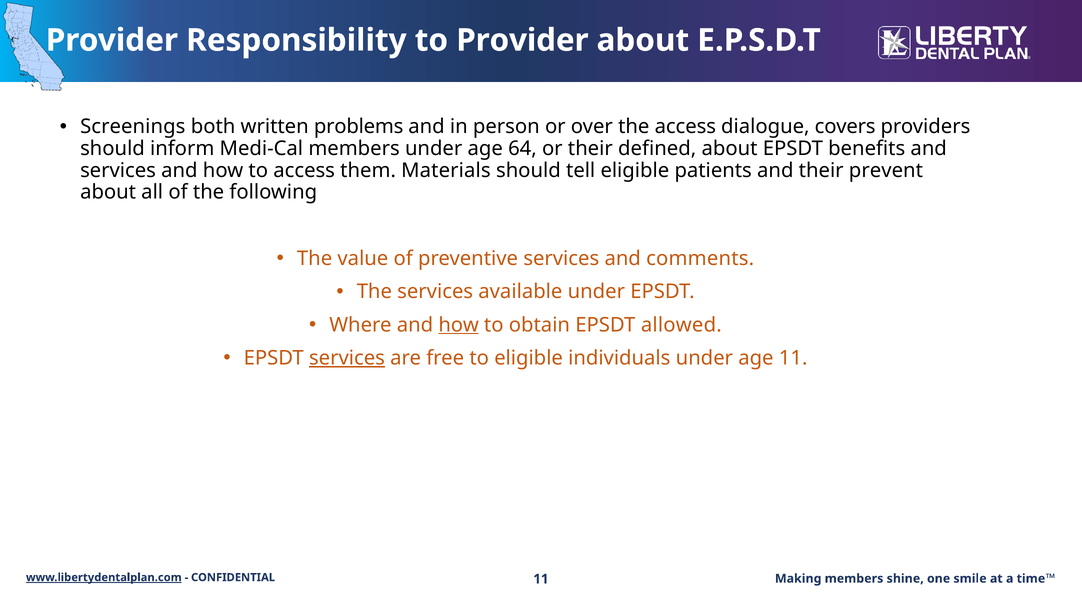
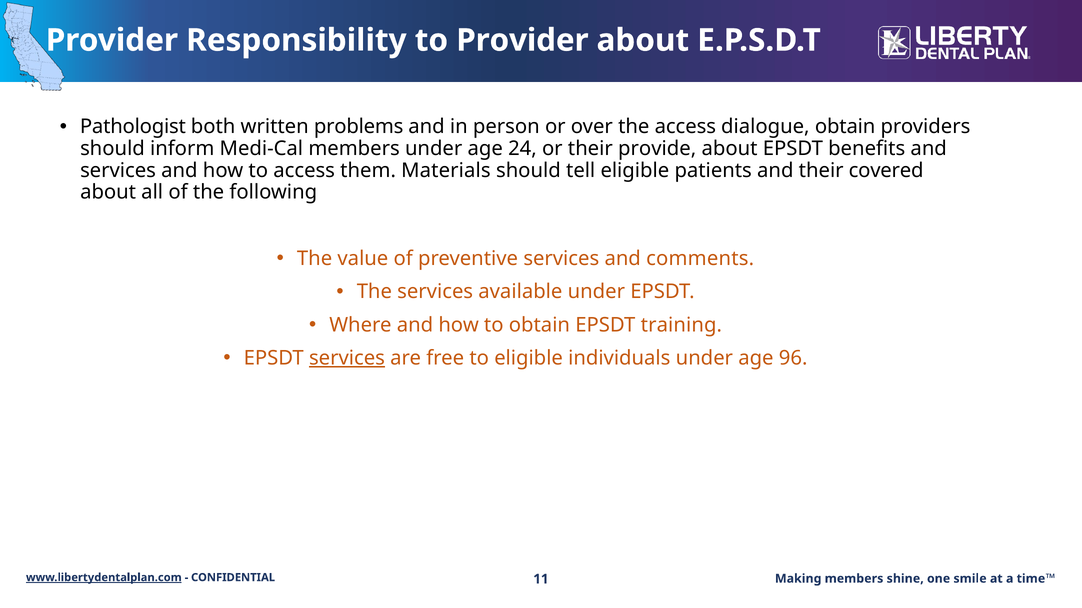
Screenings: Screenings -> Pathologist (133, 127)
dialogue covers: covers -> obtain (845, 127)
64: 64 -> 24 (522, 149)
defined: defined -> provide (657, 149)
prevent: prevent -> covered (886, 171)
how underline: present -> none (459, 325)
allowed: allowed -> training (681, 325)
age 11: 11 -> 96 (793, 358)
